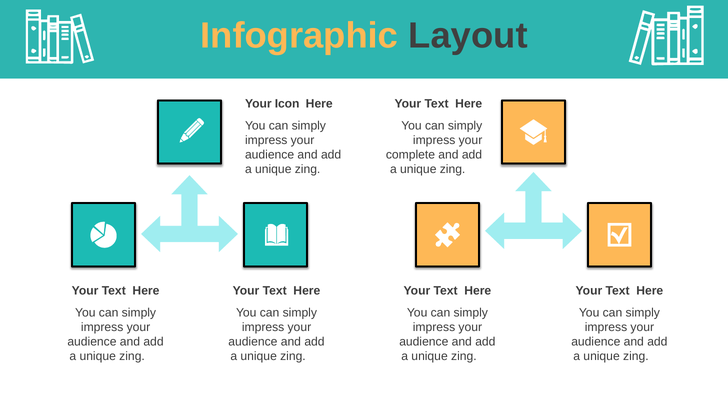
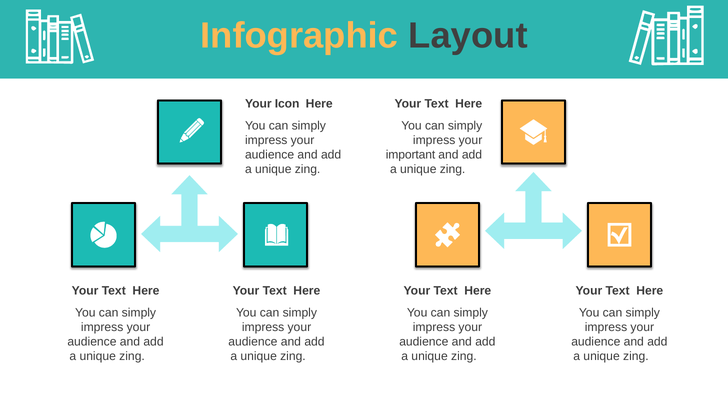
complete: complete -> important (411, 155)
